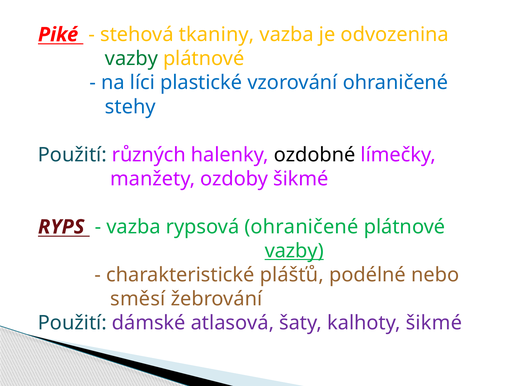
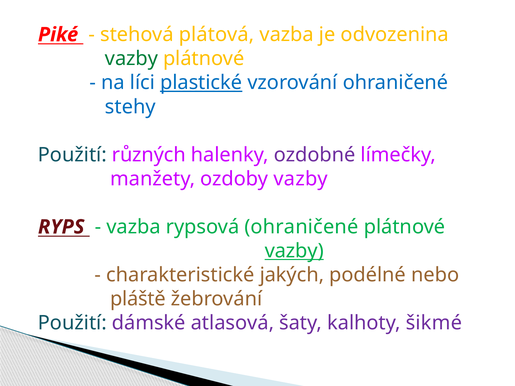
tkaniny: tkaniny -> plátová (217, 35)
plastické underline: none -> present (201, 83)
ozdobné colour: black -> purple (315, 155)
ozdoby šikmé: šikmé -> vazby (301, 179)
plášťů: plášťů -> jakých (292, 275)
směsí: směsí -> pláště (138, 299)
